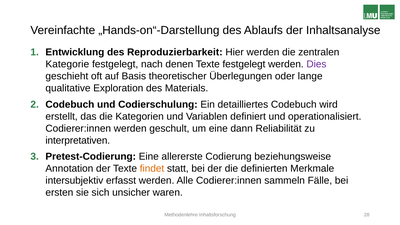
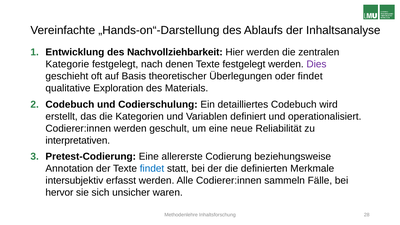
Reproduzierbarkeit: Reproduzierbarkeit -> Nachvollziehbarkeit (175, 52)
oder lange: lange -> findet (310, 76)
dann: dann -> neue (242, 128)
findet colour: orange -> blue (152, 169)
ersten: ersten -> hervor (59, 193)
